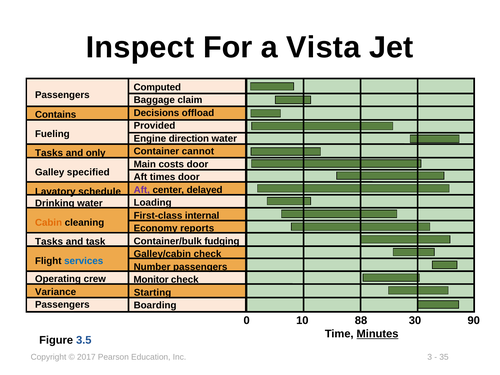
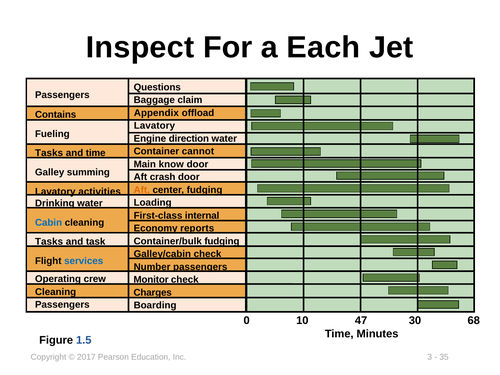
Vista: Vista -> Each (323, 48)
Computed: Computed -> Questions (157, 87)
Decisions: Decisions -> Appendix (156, 113)
Provided: Provided -> Lavatory (154, 126)
and only: only -> time (96, 153)
costs: costs -> know (171, 164)
specified: specified -> summing (88, 172)
times: times -> crash (163, 177)
Aft colour: purple -> orange (142, 190)
center delayed: delayed -> fudging (205, 190)
schedule: schedule -> activities (100, 192)
Cabin colour: orange -> blue (49, 222)
Variance: Variance -> Cleaning (56, 292)
Starting: Starting -> Charges (153, 293)
88: 88 -> 47 (361, 321)
90: 90 -> 68 (474, 321)
Minutes underline: present -> none (378, 334)
3.5: 3.5 -> 1.5 (84, 340)
